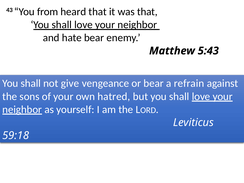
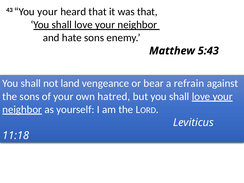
You from: from -> your (48, 12)
hate bear: bear -> sons (94, 38)
give: give -> land (70, 83)
59:18: 59:18 -> 11:18 (16, 135)
